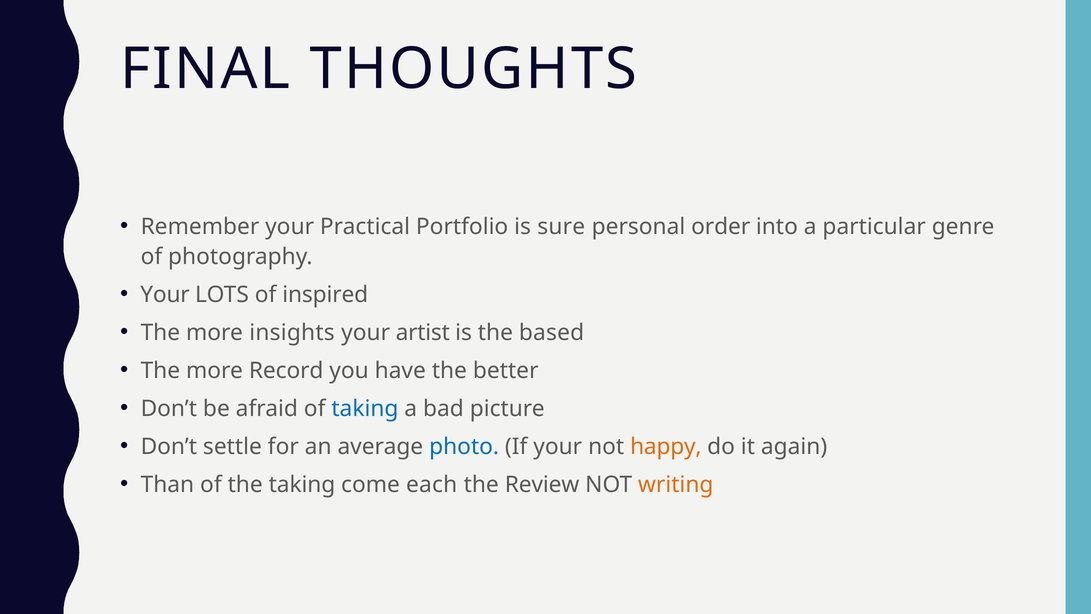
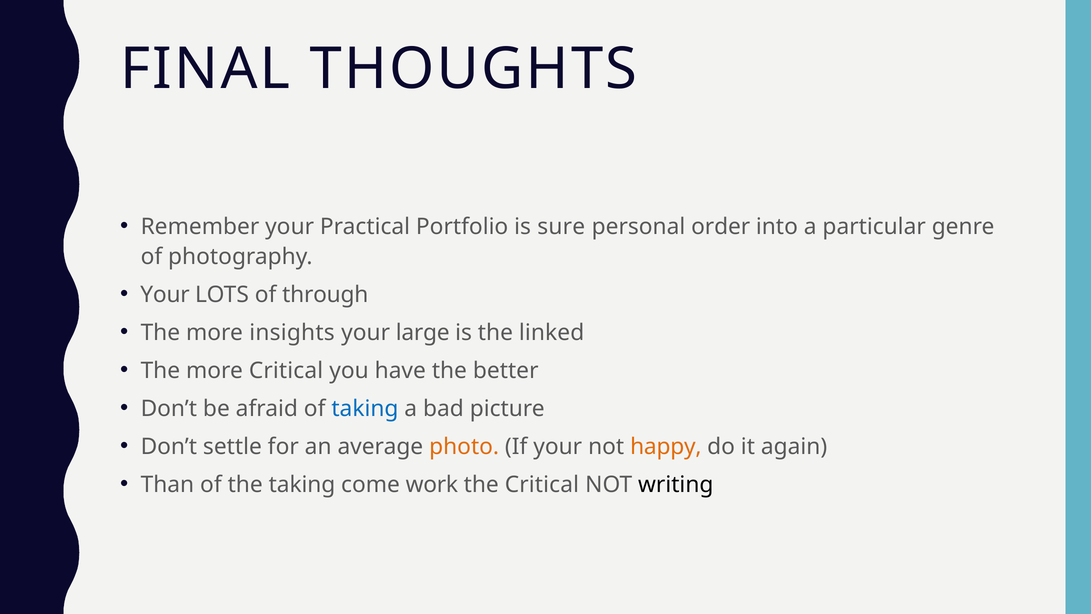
inspired: inspired -> through (325, 295)
artist: artist -> large (423, 332)
based: based -> linked (552, 332)
more Record: Record -> Critical (286, 370)
photo colour: blue -> orange (464, 446)
each: each -> work (432, 484)
the Review: Review -> Critical (542, 484)
writing colour: orange -> black (676, 484)
